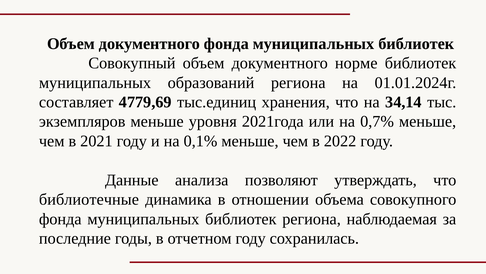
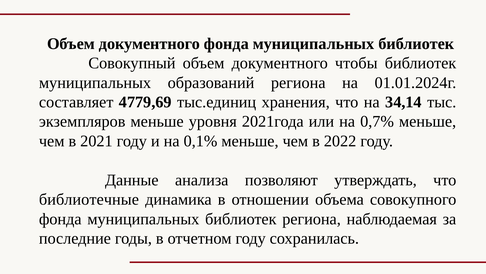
норме: норме -> чтобы (356, 63)
